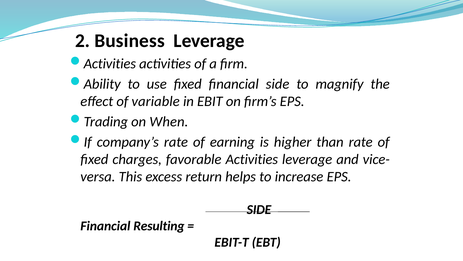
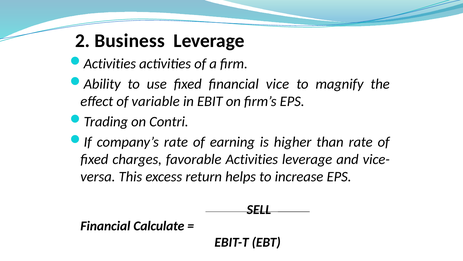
financial side: side -> vice (278, 84)
When: When -> Contri (169, 121)
SIDE: SIDE -> SELL (259, 209)
Resulting: Resulting -> Calculate (159, 226)
